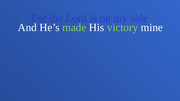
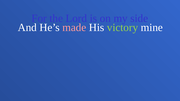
made colour: light green -> pink (74, 27)
